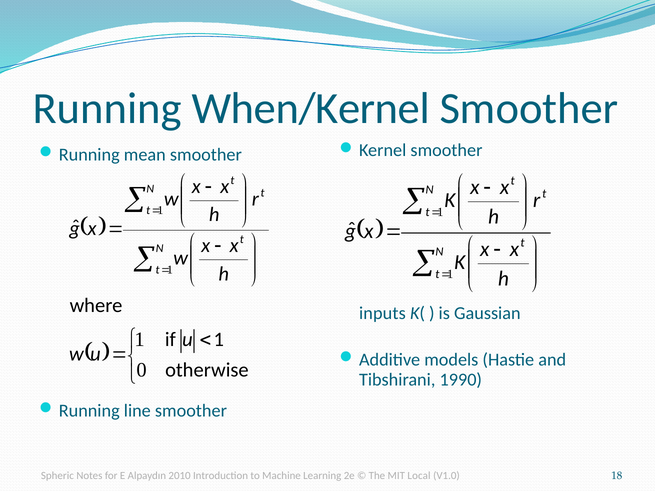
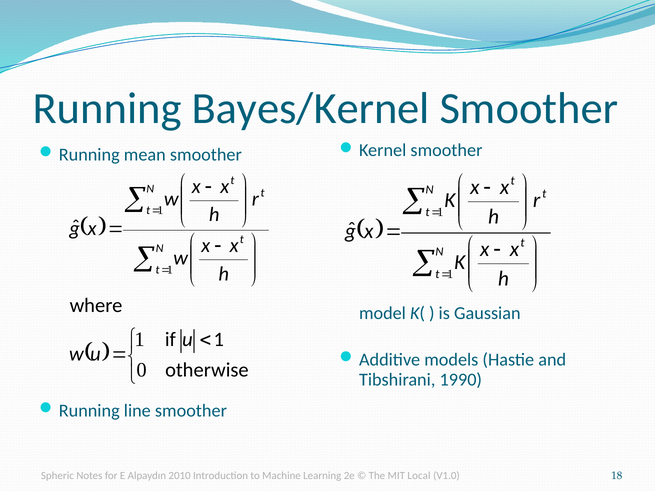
When/Kernel: When/Kernel -> Bayes/Kernel (311, 109)
inputs: inputs -> model (382, 313)
